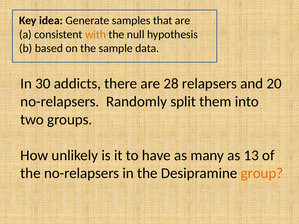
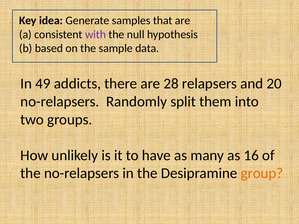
with colour: orange -> purple (96, 34)
30: 30 -> 49 (43, 84)
13: 13 -> 16 (251, 155)
